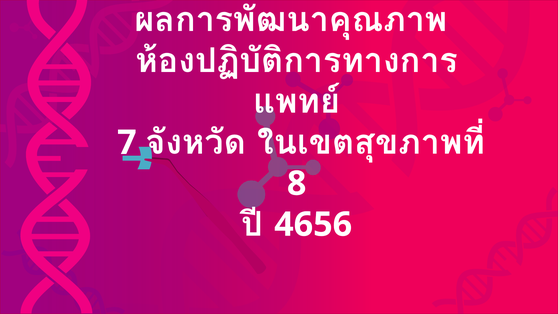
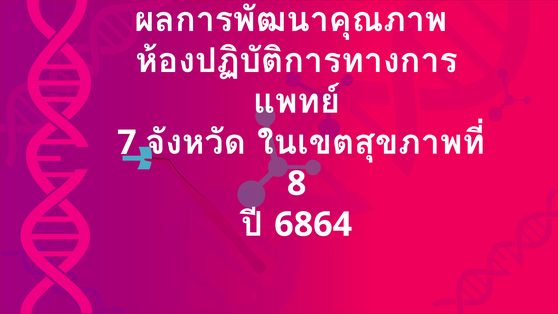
4656: 4656 -> 6864 (313, 224)
